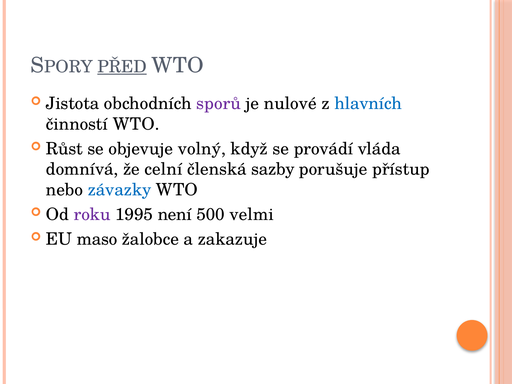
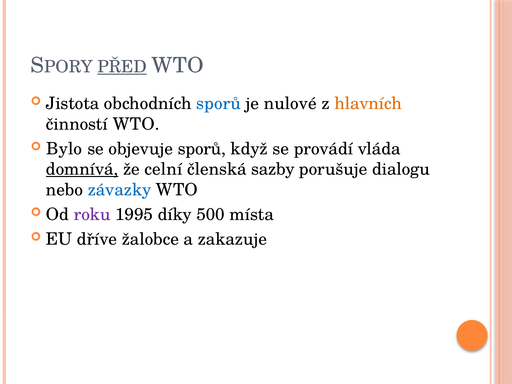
sporů colour: purple -> blue (219, 104)
hlavních colour: blue -> orange (368, 104)
Růst: Růst -> Bylo (64, 149)
objevuje volný: volný -> sporů (202, 149)
domnívá underline: none -> present (82, 169)
přístup: přístup -> dialogu (401, 169)
není: není -> díky (175, 215)
velmi: velmi -> místa (252, 215)
maso: maso -> dříve (97, 239)
